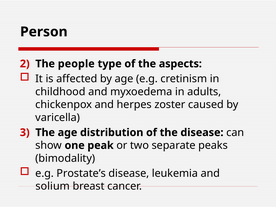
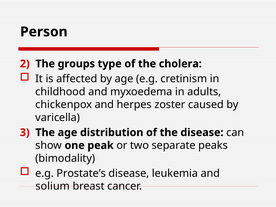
people: people -> groups (76, 64)
aspects: aspects -> cholera (180, 64)
